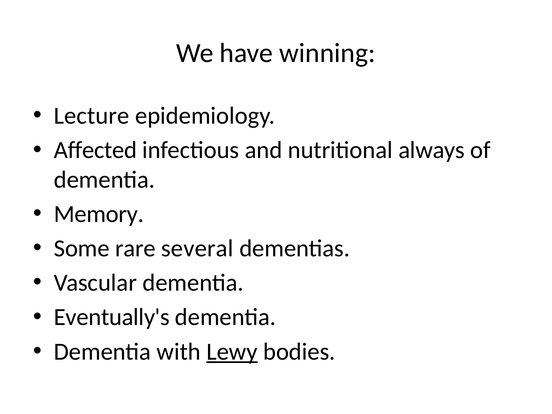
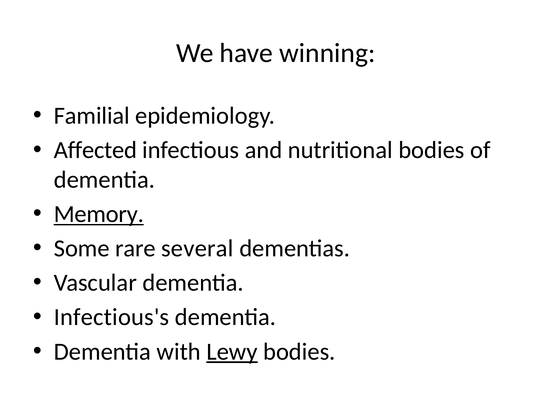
Lecture: Lecture -> Familial (92, 116)
nutritional always: always -> bodies (431, 150)
Memory underline: none -> present (99, 214)
Eventually's: Eventually's -> Infectious's (112, 317)
